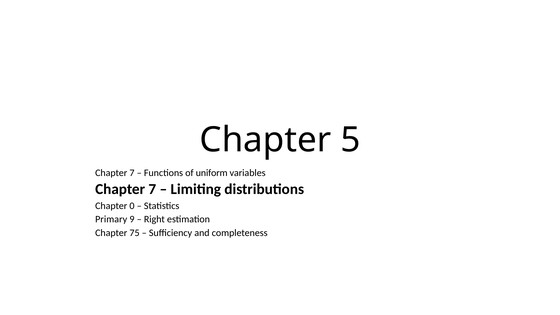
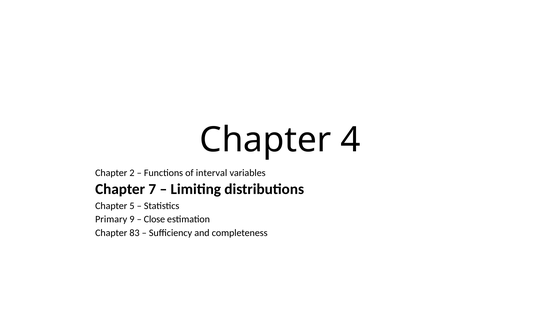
5: 5 -> 4 (350, 140)
7: 7 -> 2 (132, 173)
uniform: uniform -> interval (212, 173)
0: 0 -> 5 (132, 206)
Right: Right -> Close (154, 219)
75: 75 -> 83 (134, 233)
